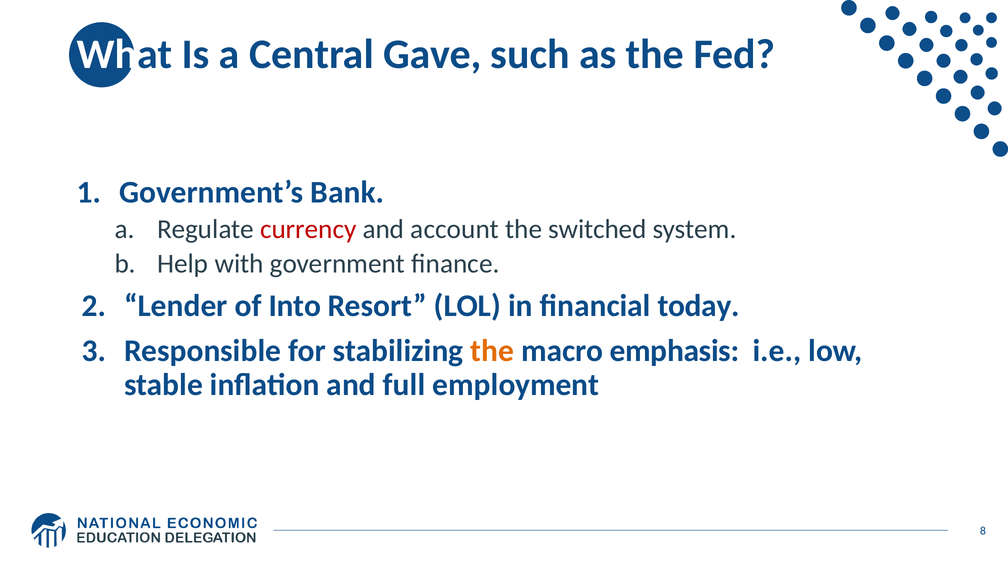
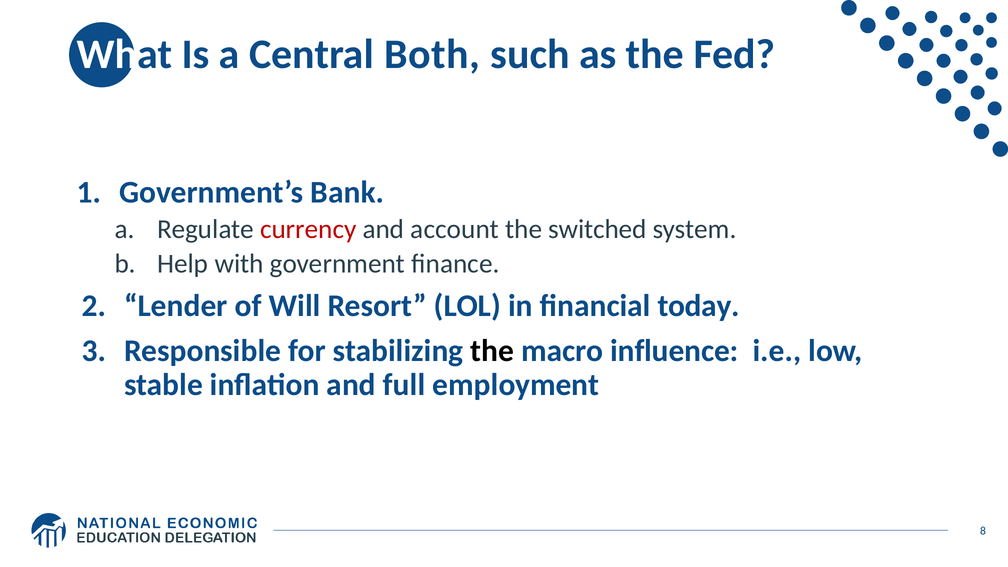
Gave: Gave -> Both (432, 55)
Into: Into -> Will (295, 306)
the colour: orange -> black (492, 351)
emphasis: emphasis -> influence (674, 351)
